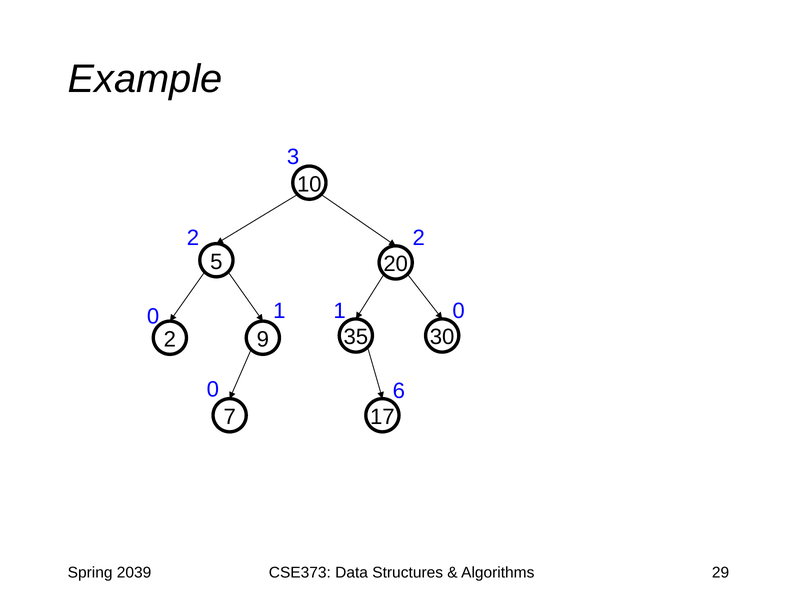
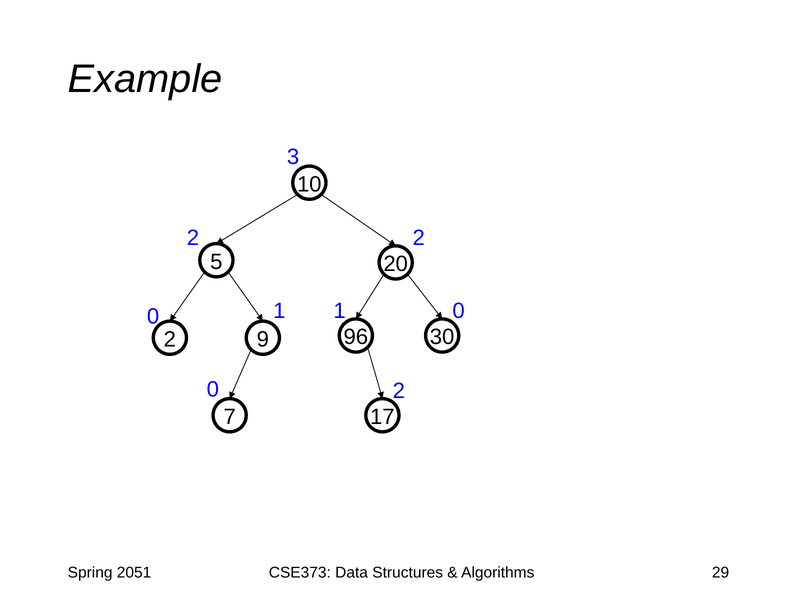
35: 35 -> 96 (356, 337)
0 6: 6 -> 2 (399, 391)
2039: 2039 -> 2051 (134, 572)
